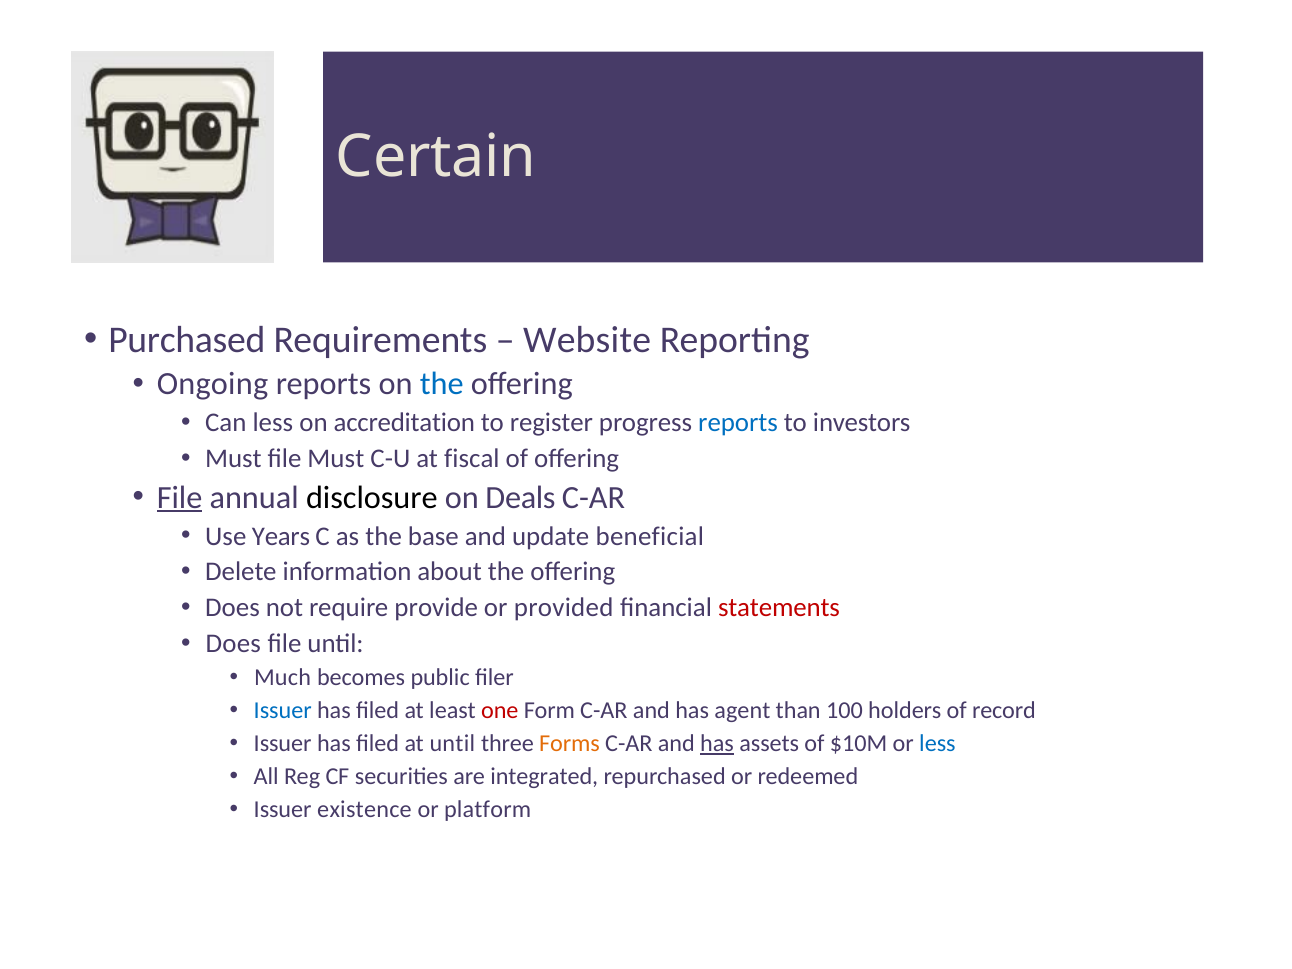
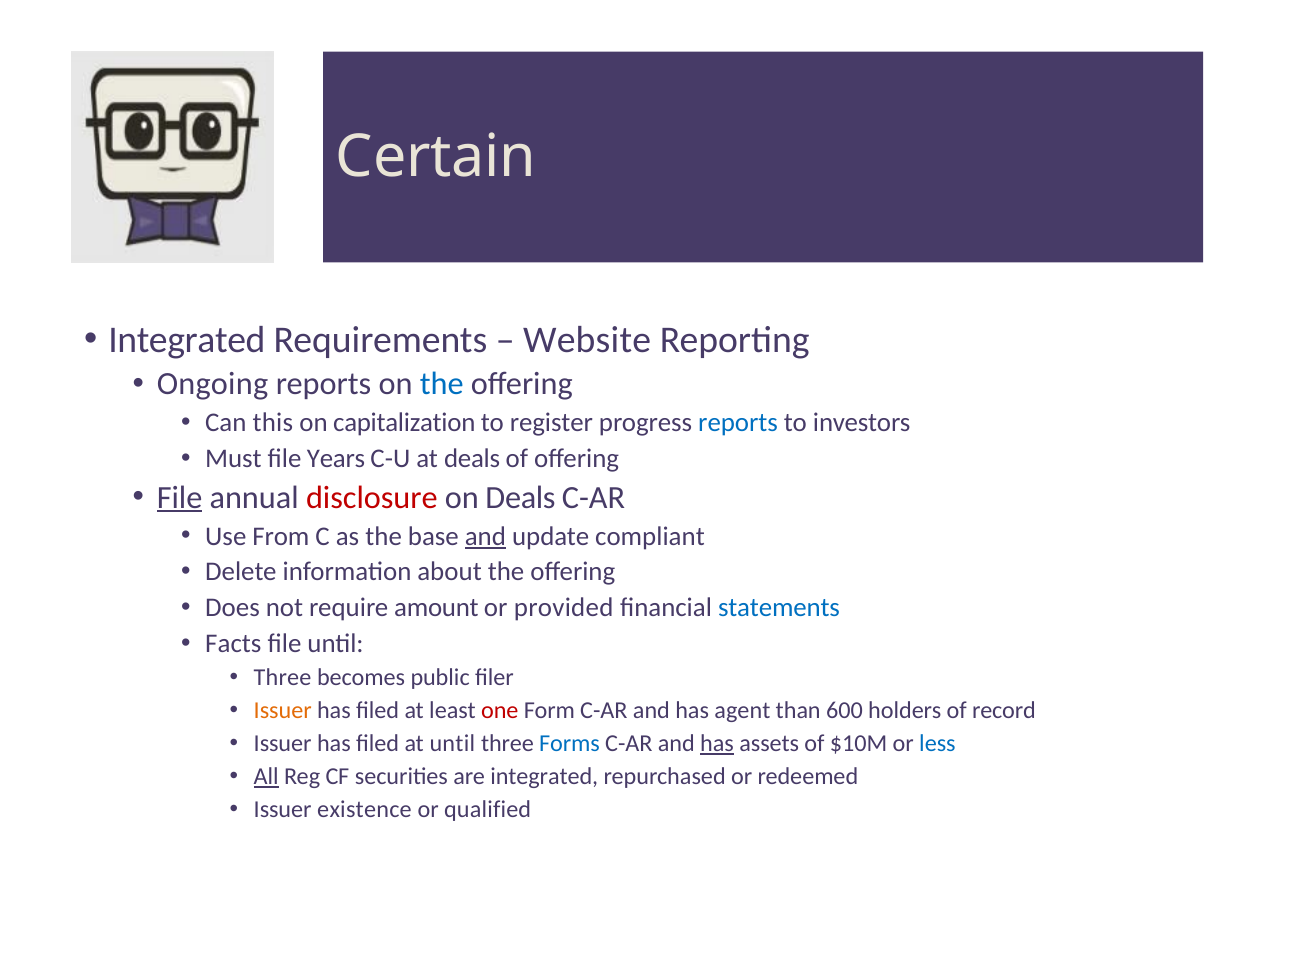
Purchased: Purchased -> Integrated (187, 340)
Can less: less -> this (273, 423)
accreditation: accreditation -> capitalization (404, 423)
file Must: Must -> Years (336, 459)
at fiscal: fiscal -> deals (472, 459)
disclosure colour: black -> red (372, 497)
Years: Years -> From (281, 536)
and underline: none -> present (485, 536)
beneficial: beneficial -> compliant (650, 536)
provide: provide -> amount (436, 608)
statements colour: red -> blue (779, 608)
Does: Does -> Facts (233, 644)
Much: Much -> Three (283, 678)
Issuer colour: blue -> orange (283, 711)
100: 100 -> 600 (845, 711)
Forms colour: orange -> blue (570, 744)
All underline: none -> present (266, 777)
platform: platform -> qualified (488, 809)
